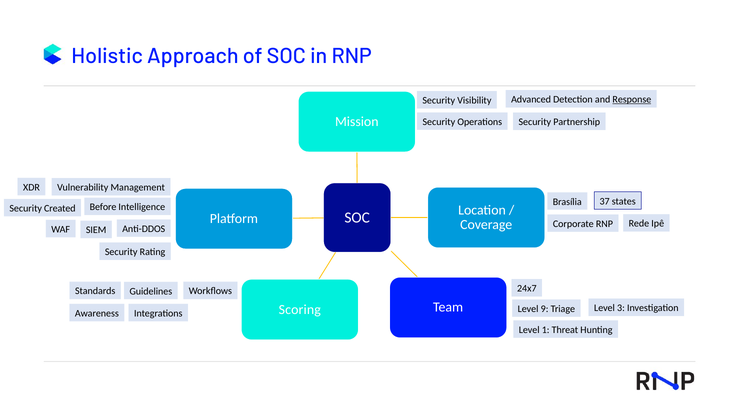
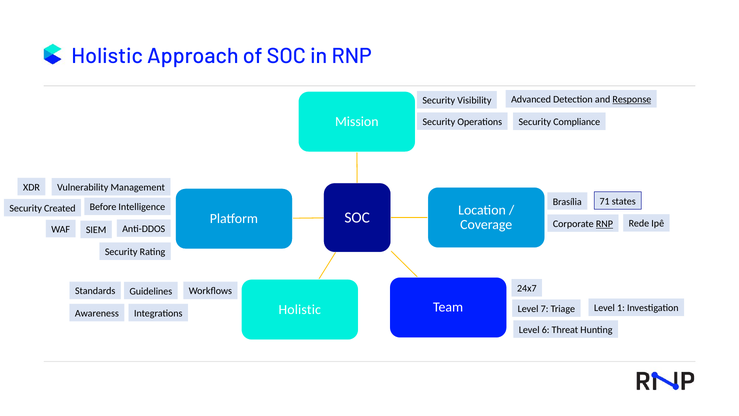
Partnership: Partnership -> Compliance (577, 122)
37: 37 -> 71 (605, 201)
RNP underline: none -> present (604, 224)
Scoring: Scoring -> Holistic (300, 309)
9: 9 -> 7 (545, 309)
3: 3 -> 1 (621, 308)
1: 1 -> 6 (546, 330)
